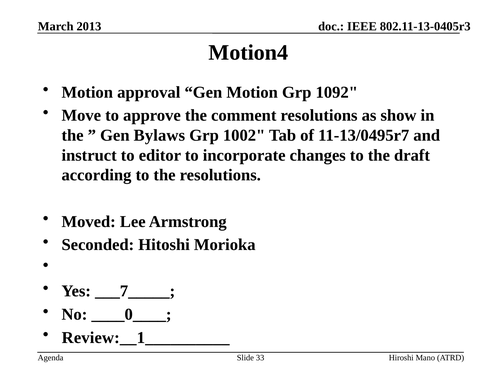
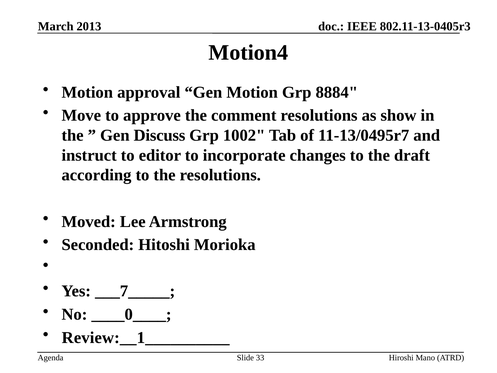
1092: 1092 -> 8884 (337, 92)
Bylaws: Bylaws -> Discuss (159, 135)
